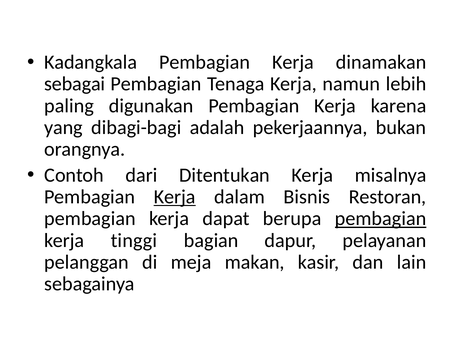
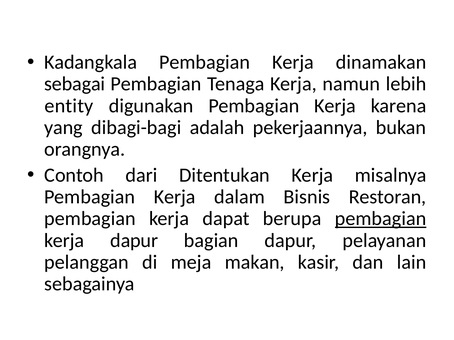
paling: paling -> entity (69, 106)
Kerja underline: present -> none (175, 197)
kerja tinggi: tinggi -> dapur (134, 241)
